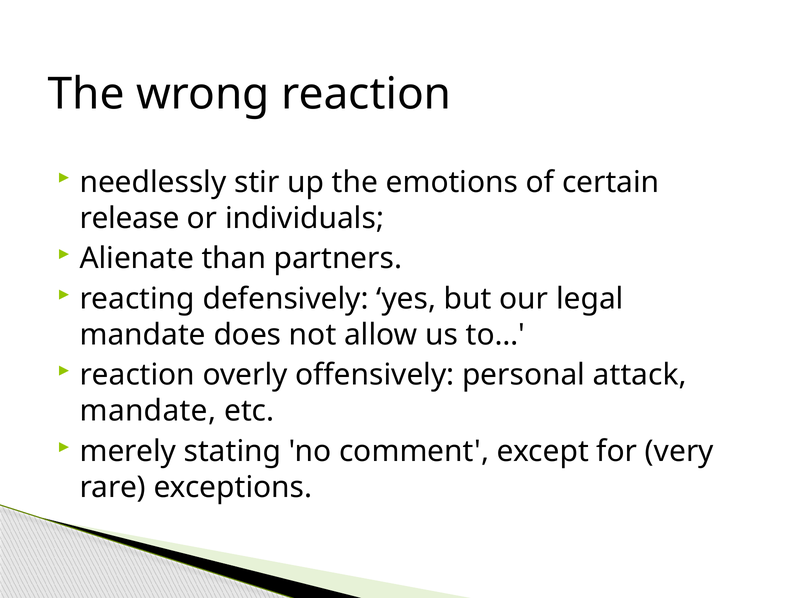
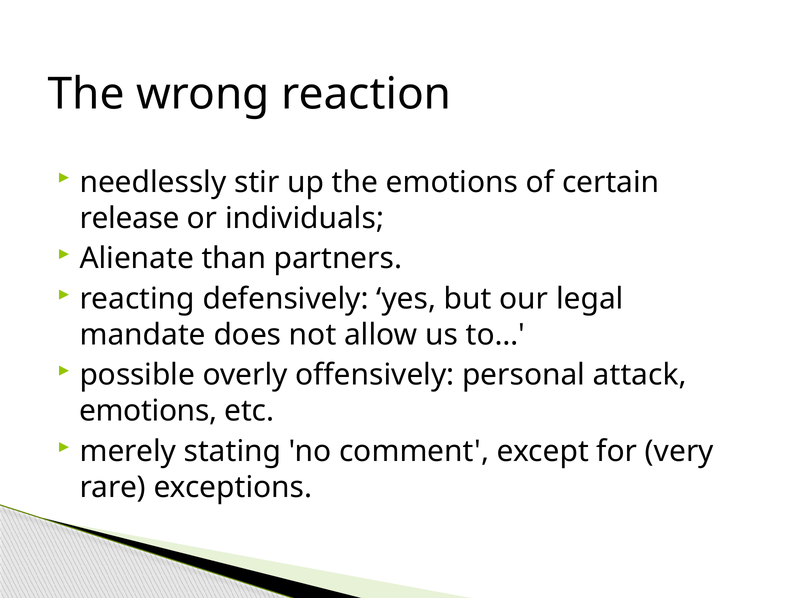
reaction: reaction -> possible (137, 375)
mandate: mandate -> emotions (148, 411)
